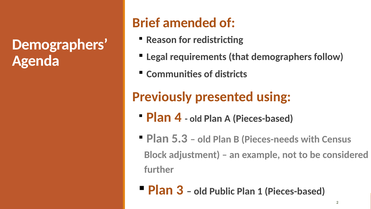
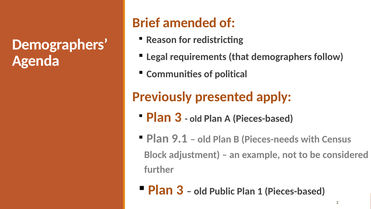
districts: districts -> political (231, 74)
using: using -> apply (274, 97)
4: 4 -> 3 (178, 117)
5.3: 5.3 -> 9.1 (180, 138)
